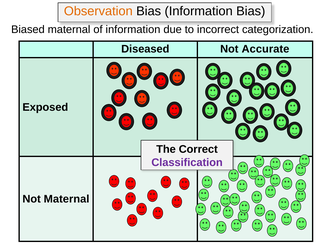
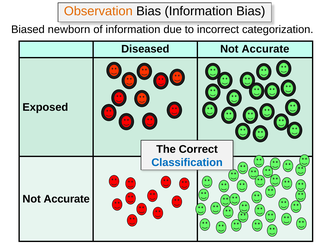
Biased maternal: maternal -> newborn (69, 29)
Classification colour: purple -> blue (187, 162)
Maternal: Maternal -> Accurate (67, 199)
